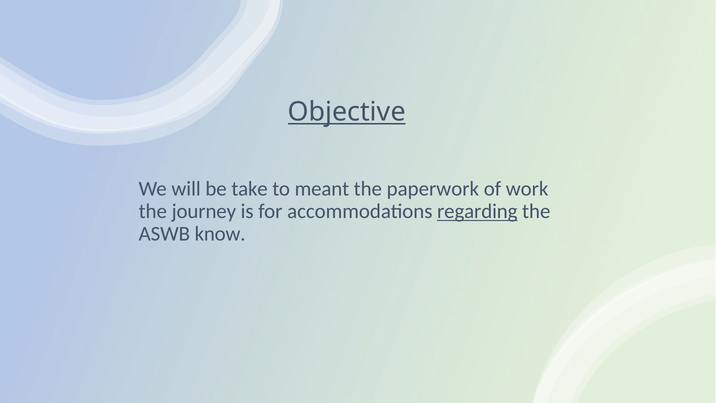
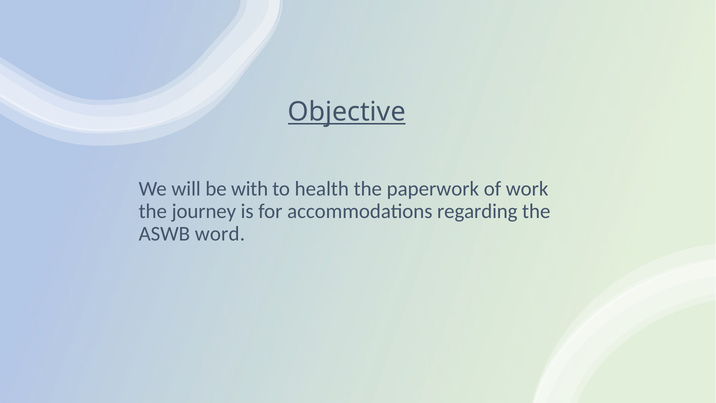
take: take -> with (250, 189)
meant: meant -> health (322, 189)
regarding underline: present -> none (477, 211)
know: know -> word (220, 234)
